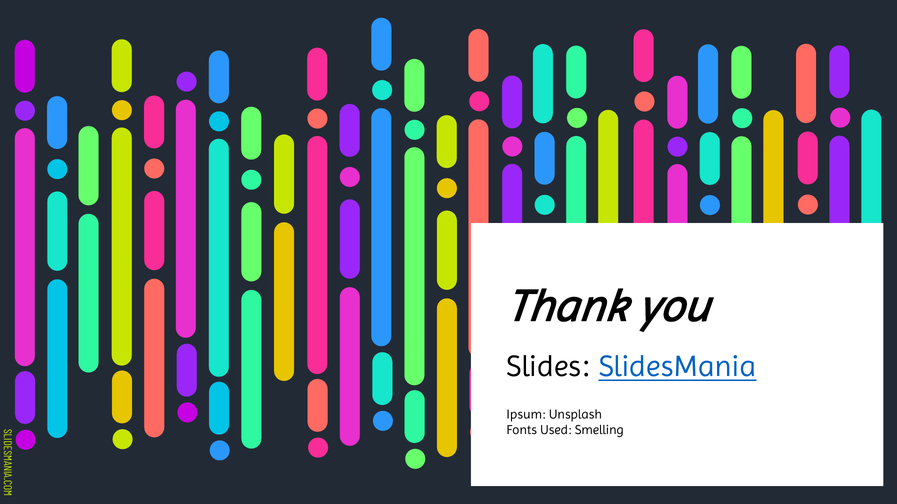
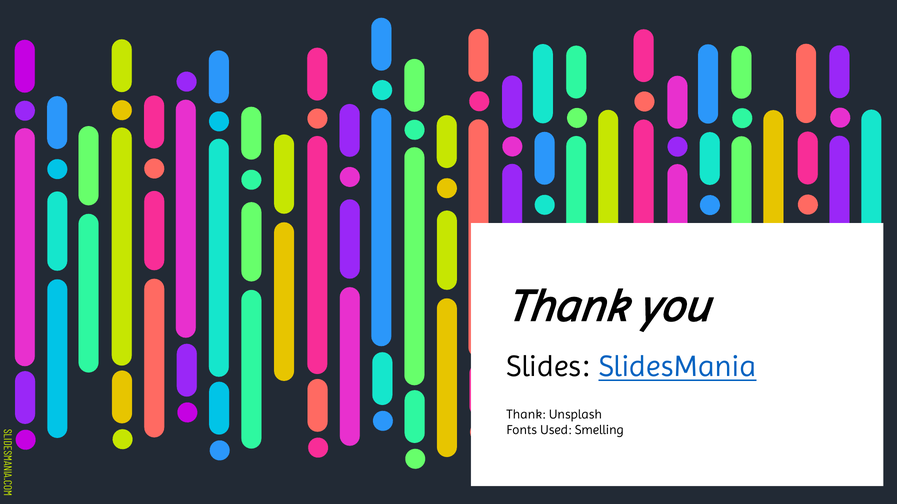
Ipsum: Ipsum -> Thank (526, 415)
